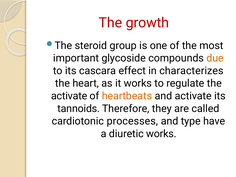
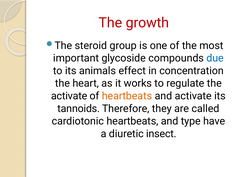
due colour: orange -> blue (215, 58)
cascara: cascara -> animals (97, 71)
characterizes: characterizes -> concentration (192, 71)
cardiotonic processes: processes -> heartbeats (132, 121)
diuretic works: works -> insect (161, 134)
